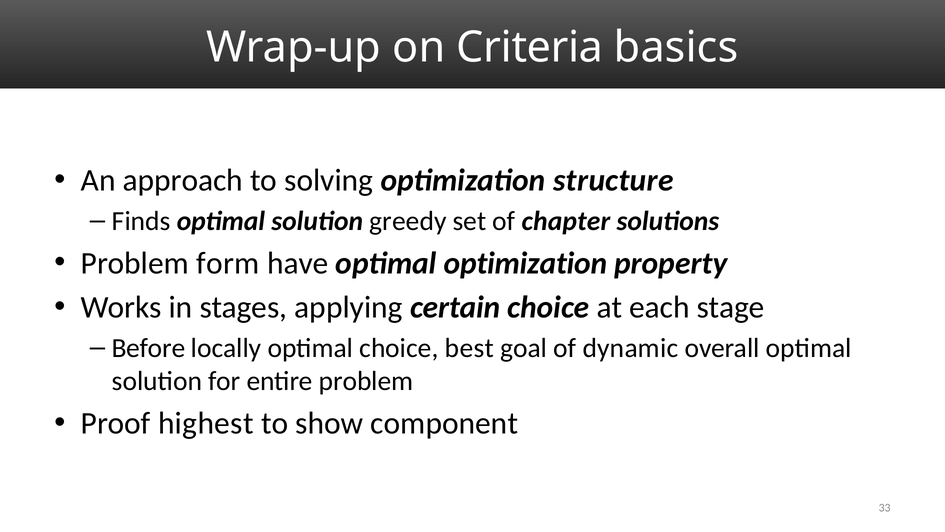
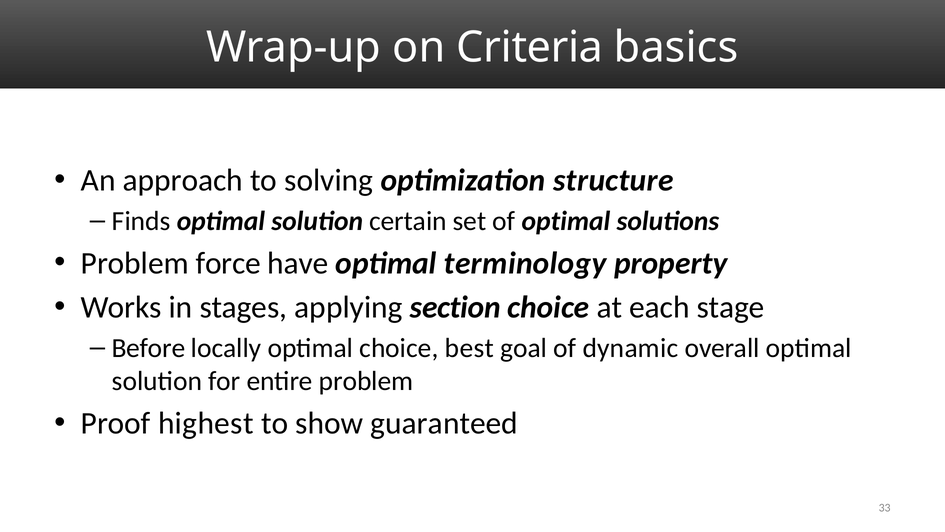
greedy: greedy -> certain (408, 221)
of chapter: chapter -> optimal (566, 221)
form: form -> force (228, 263)
optimal optimization: optimization -> terminology (525, 263)
certain: certain -> section (455, 307)
component: component -> guaranteed (444, 423)
